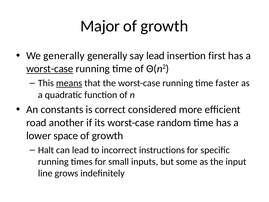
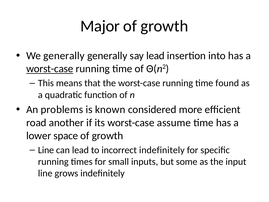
first: first -> into (217, 56)
means underline: present -> none (69, 83)
faster: faster -> found (227, 83)
constants: constants -> problems (62, 109)
correct: correct -> known (110, 109)
random: random -> assume (174, 122)
Halt: Halt -> Line (46, 150)
incorrect instructions: instructions -> indefinitely (162, 150)
